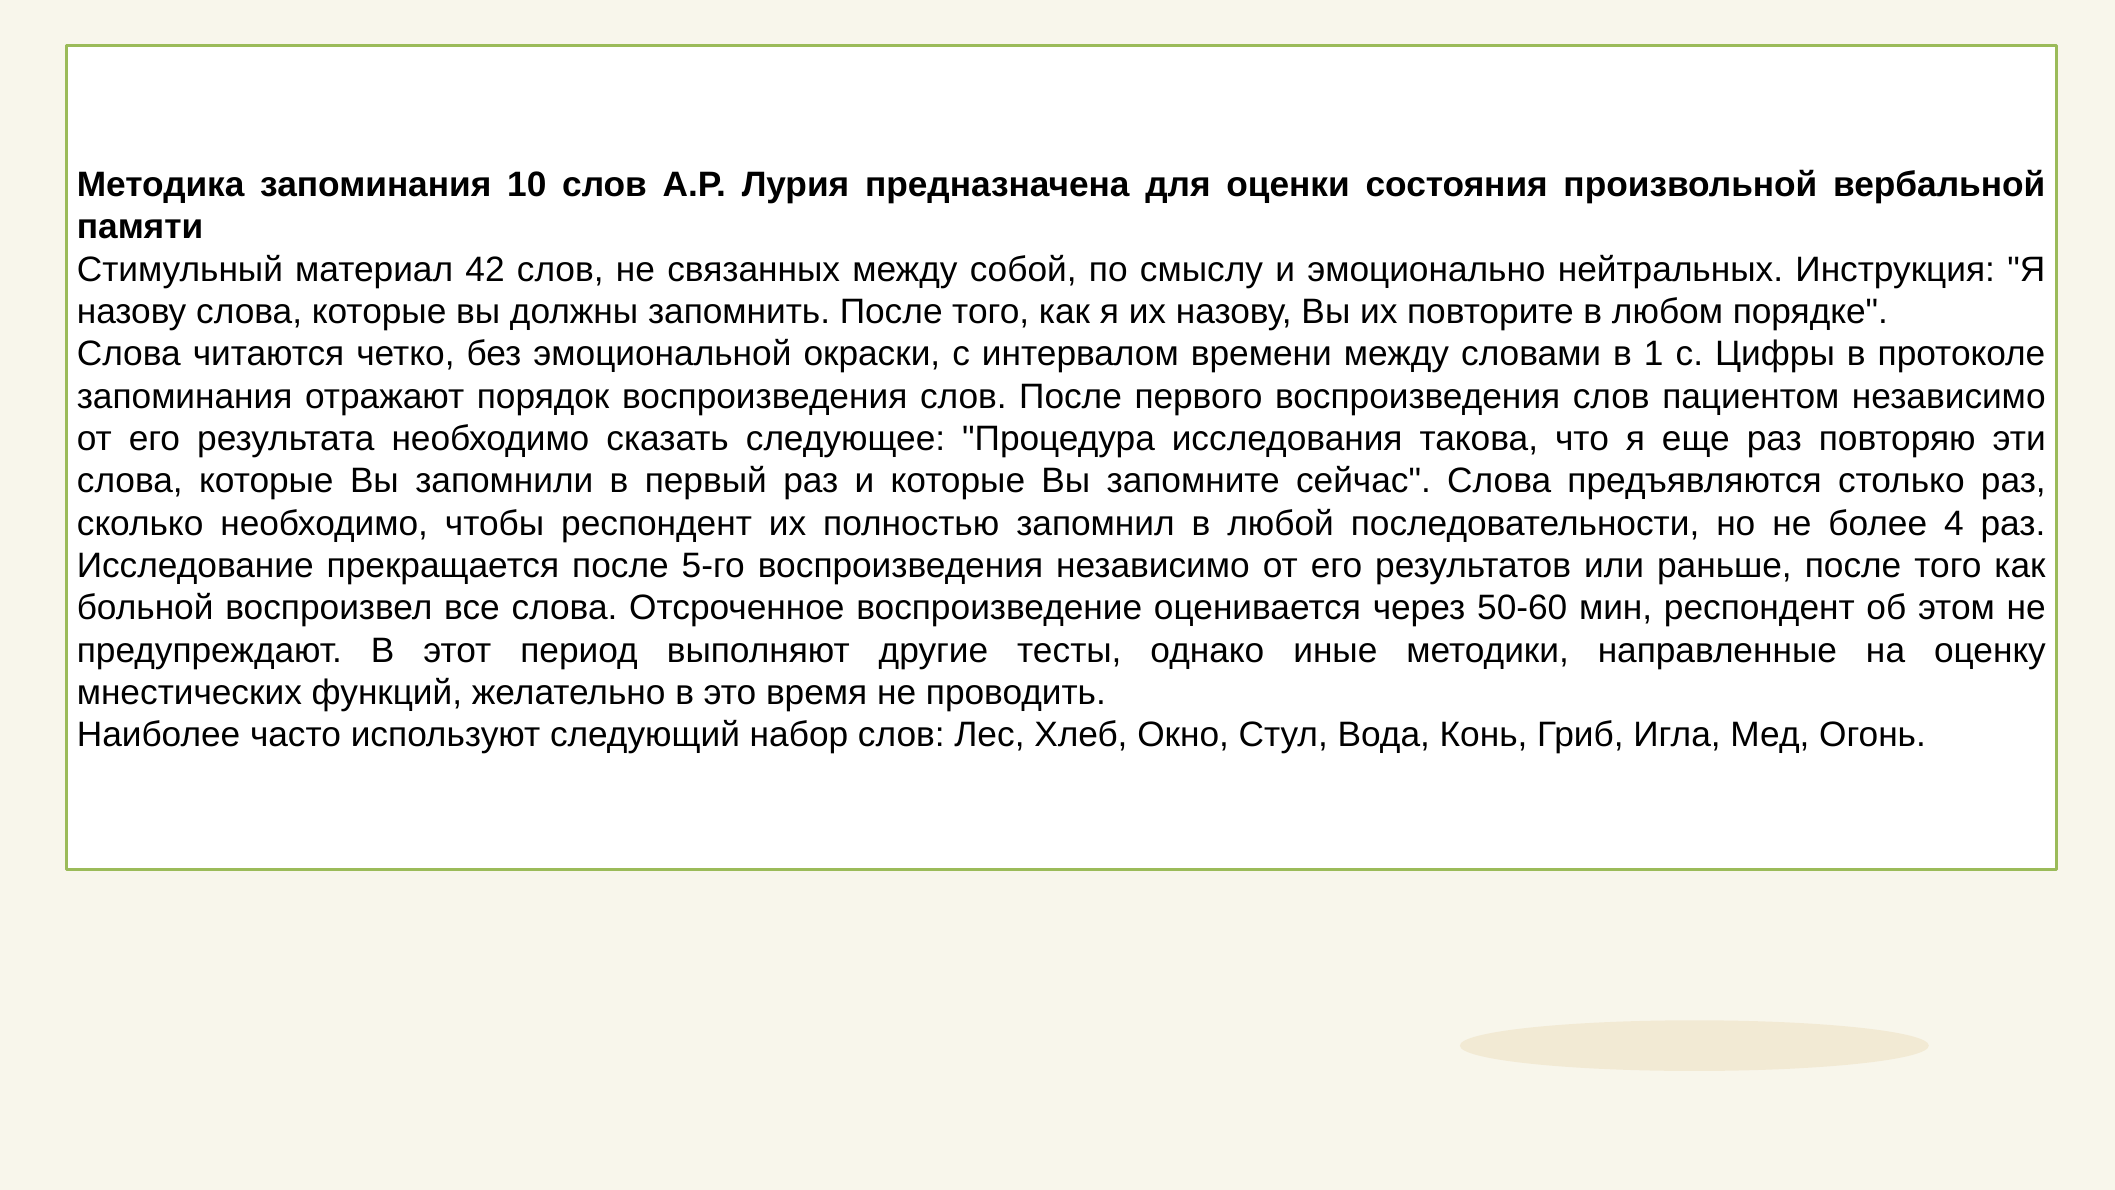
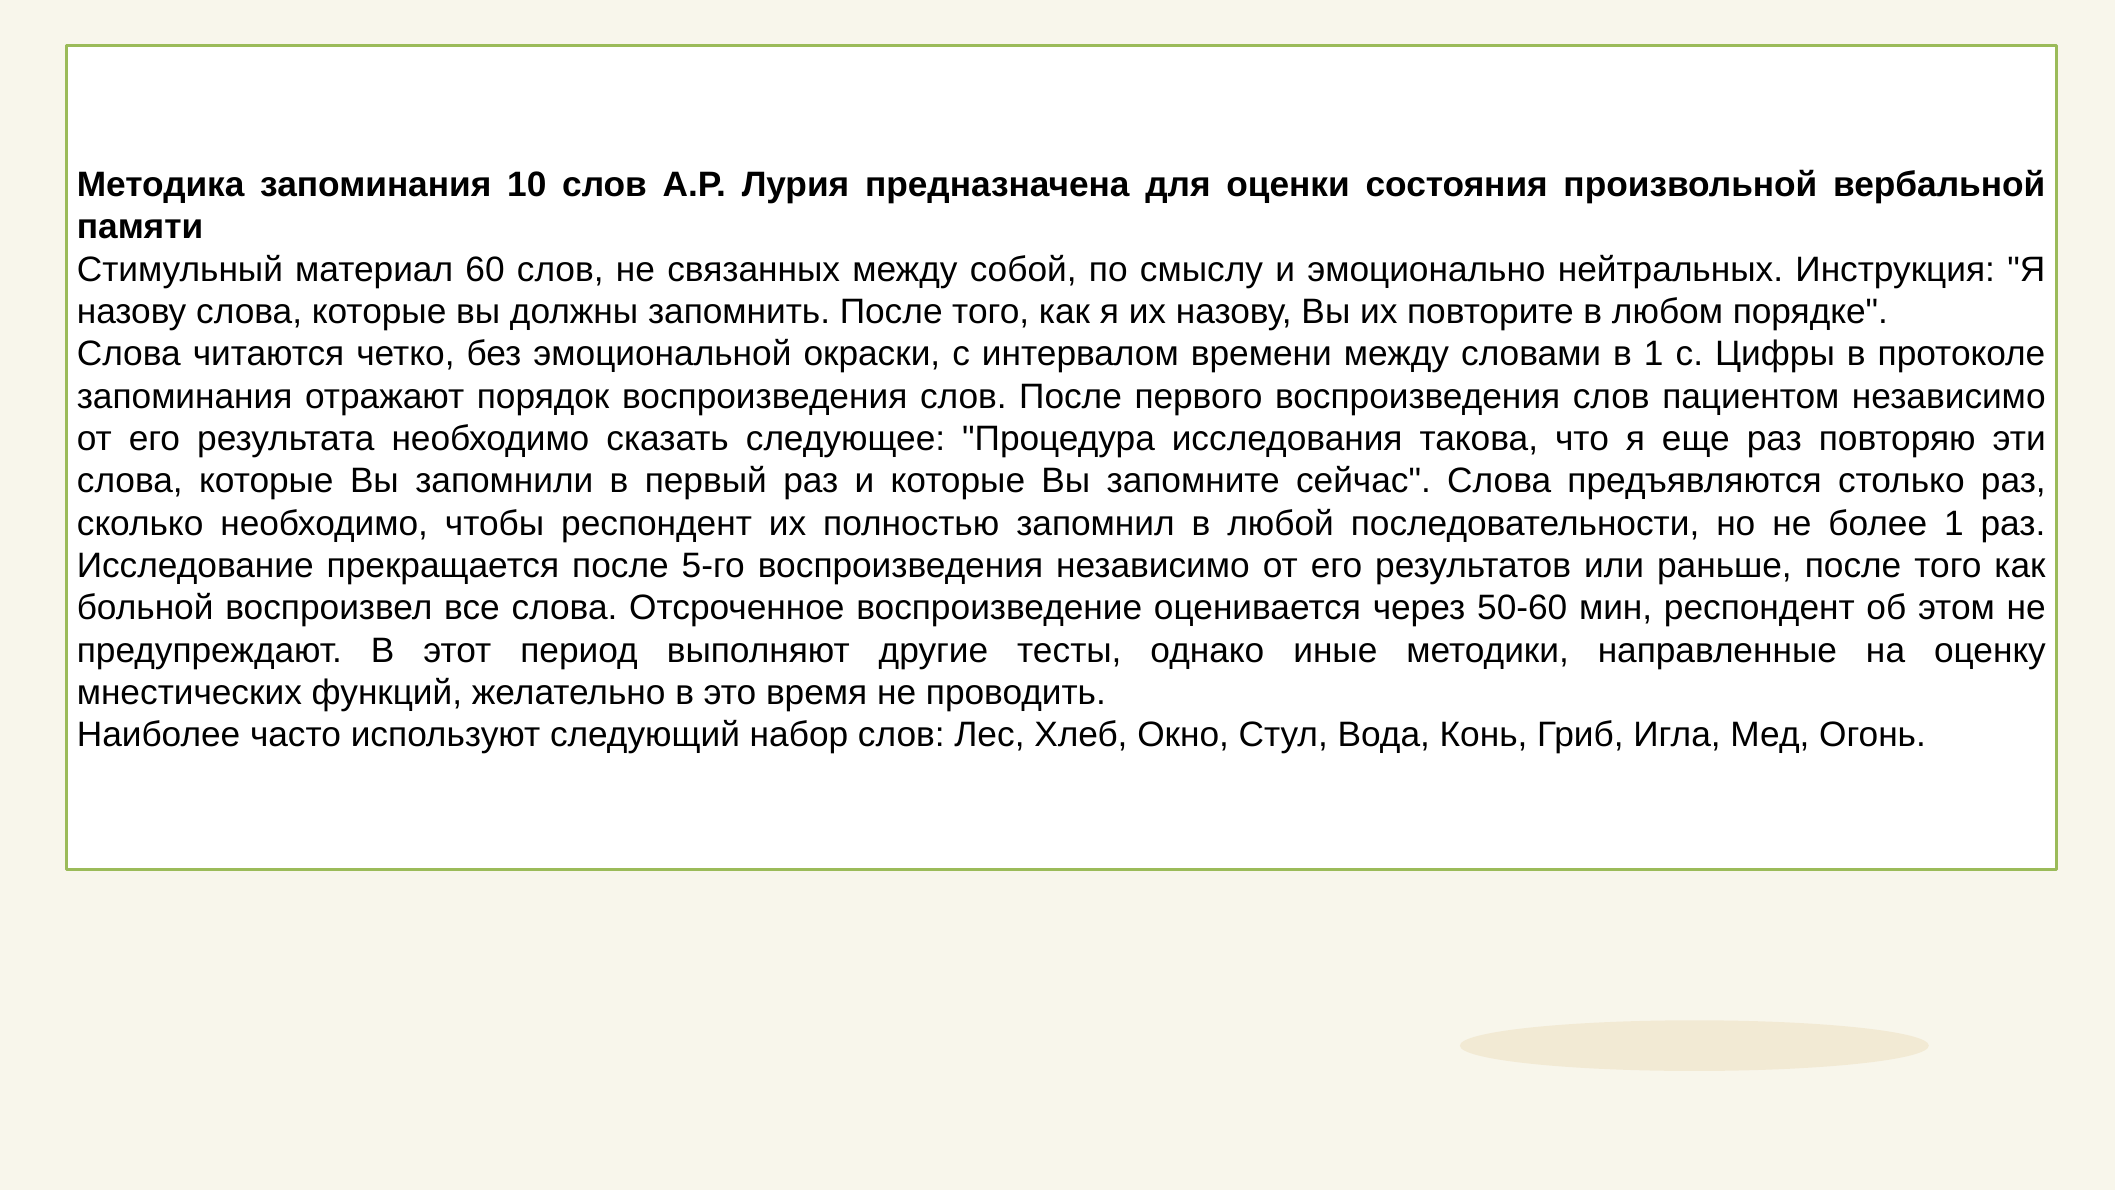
42: 42 -> 60 (485, 270)
более 4: 4 -> 1 (1954, 523)
